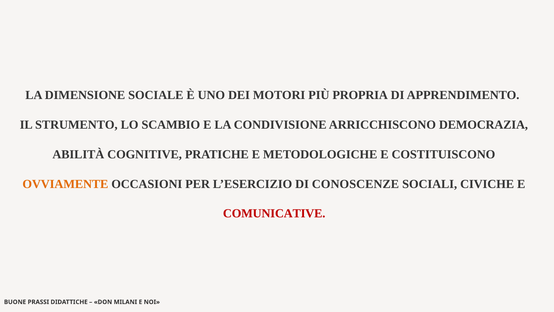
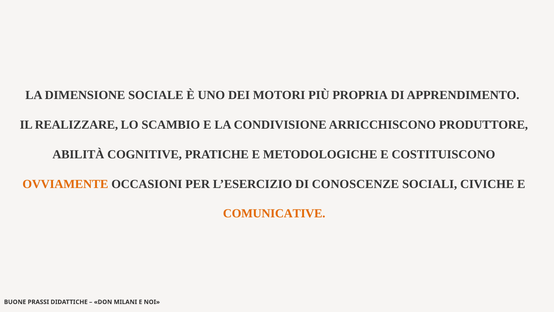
STRUMENTO: STRUMENTO -> REALIZZARE (76, 125)
DEMOCRAZIA: DEMOCRAZIA -> PRODUTTORE (483, 125)
COMUNICATIVE colour: red -> orange (274, 213)
